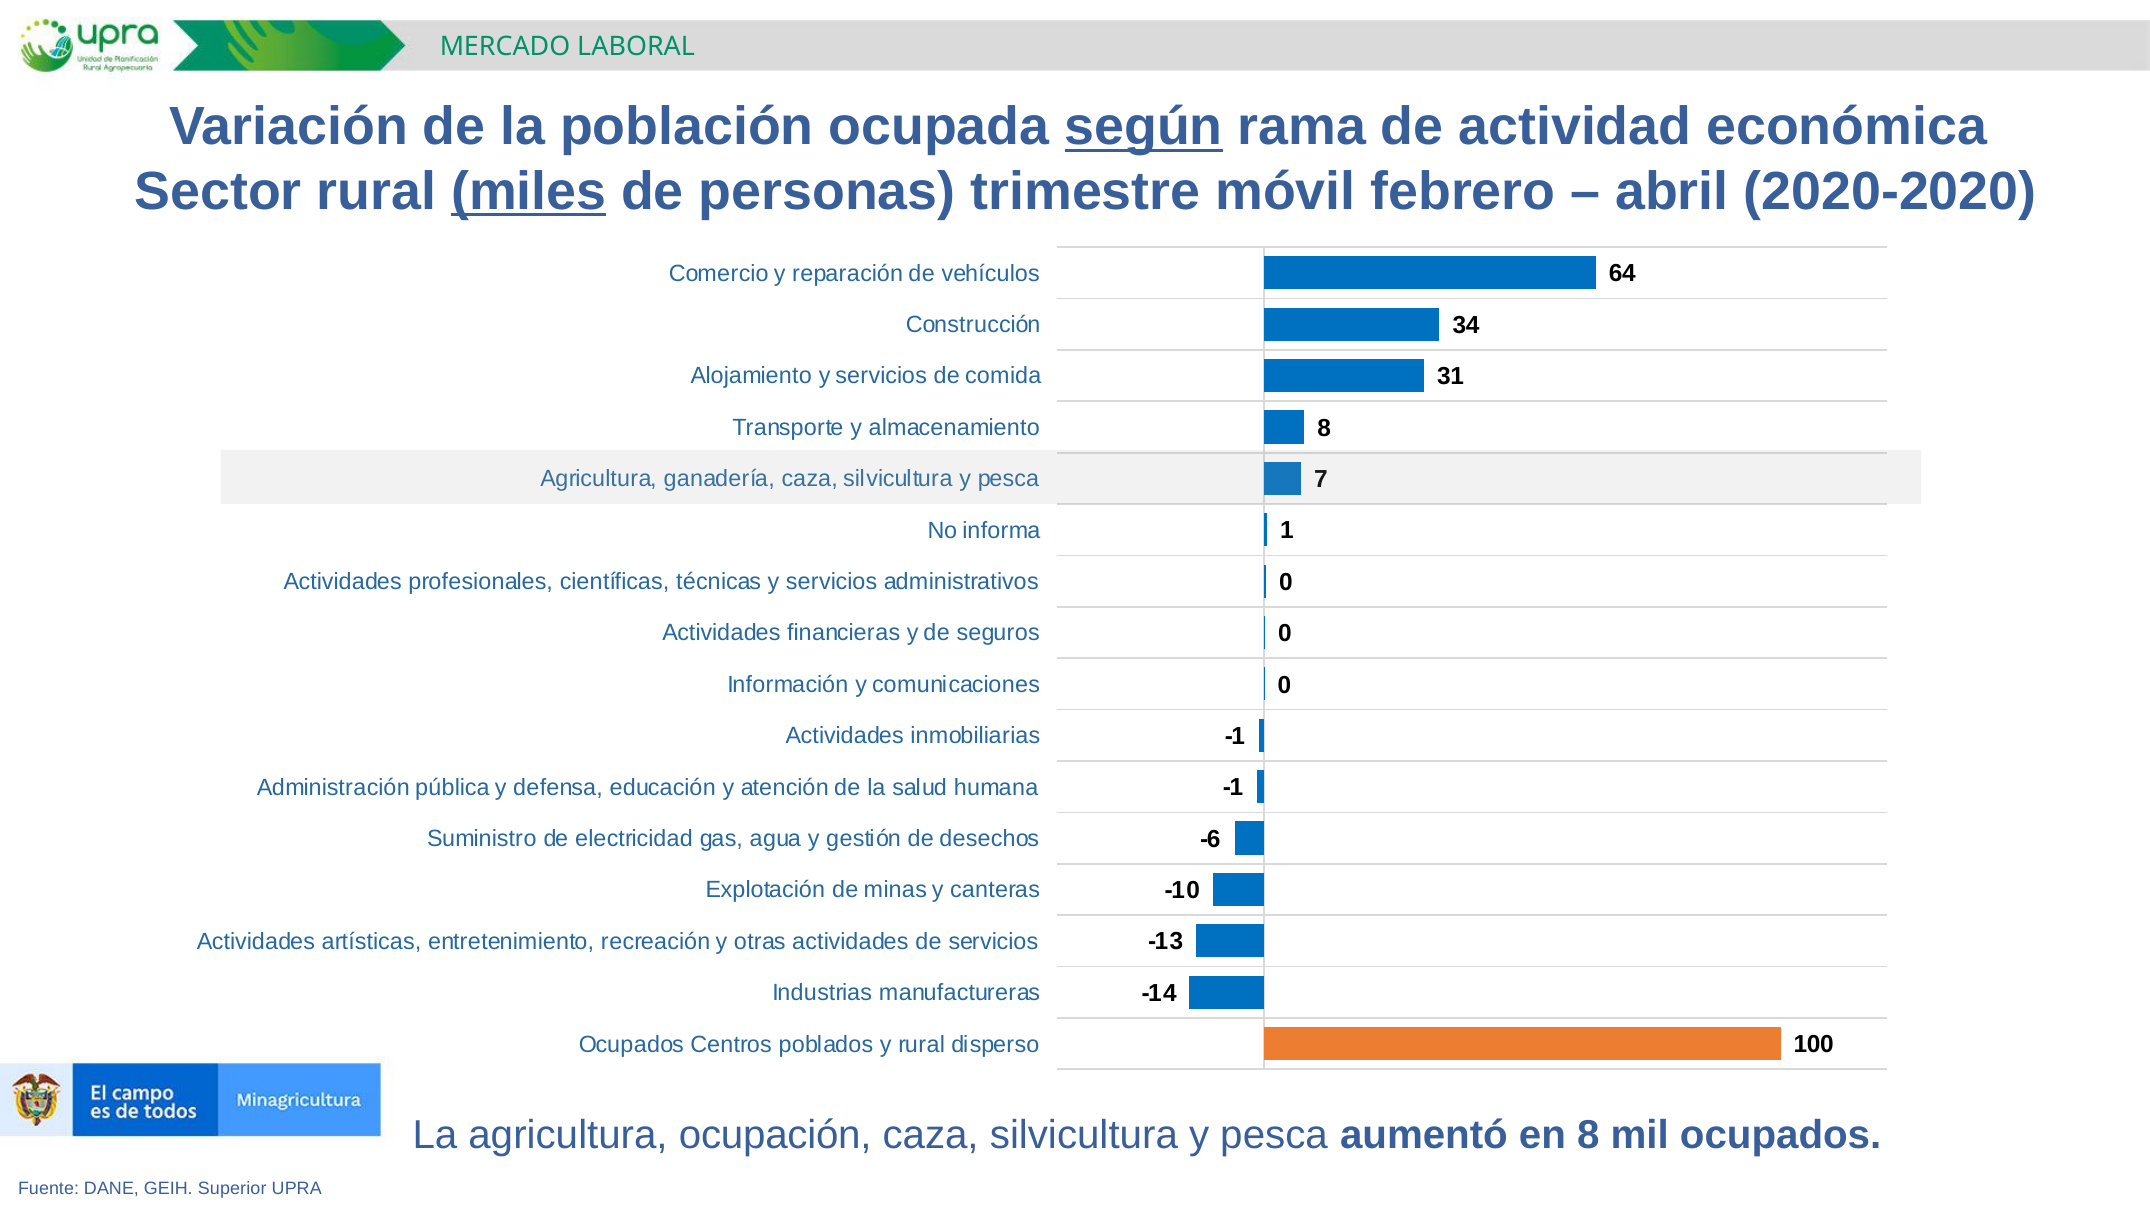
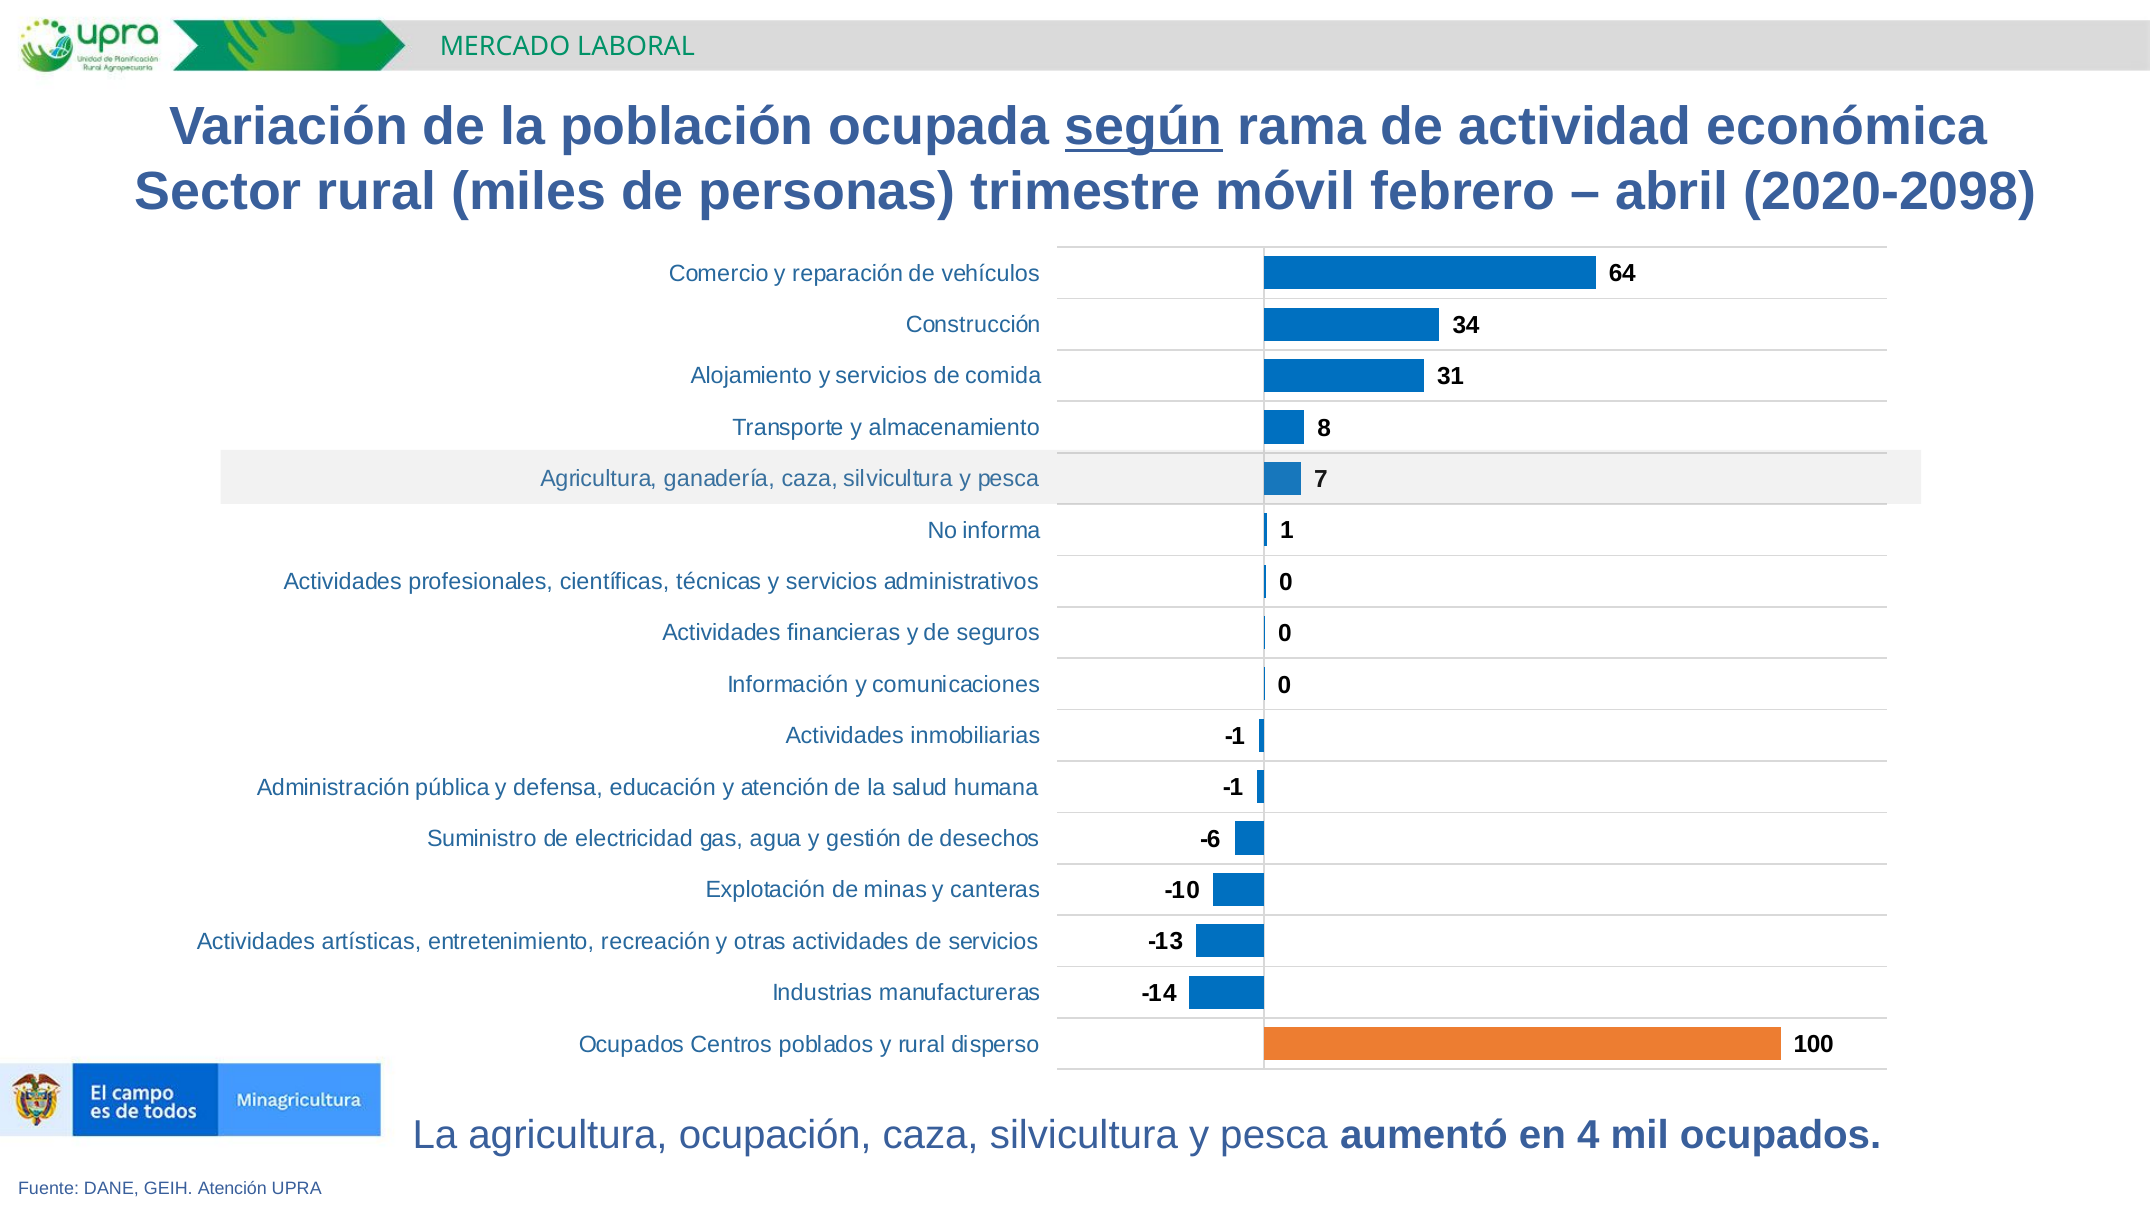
miles underline: present -> none (529, 192)
2020-2020: 2020-2020 -> 2020-2098 (1890, 192)
en 8: 8 -> 4 (1588, 1135)
GEIH Superior: Superior -> Atención (232, 1189)
